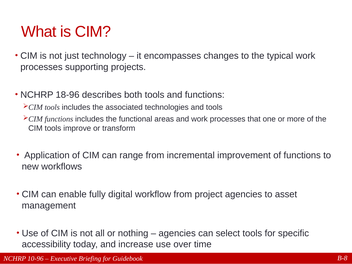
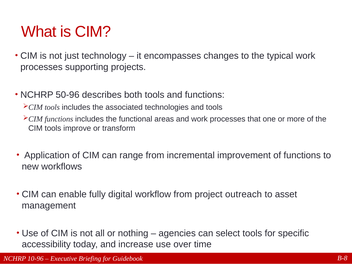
18-96: 18-96 -> 50-96 (68, 95)
project agencies: agencies -> outreach (244, 194)
